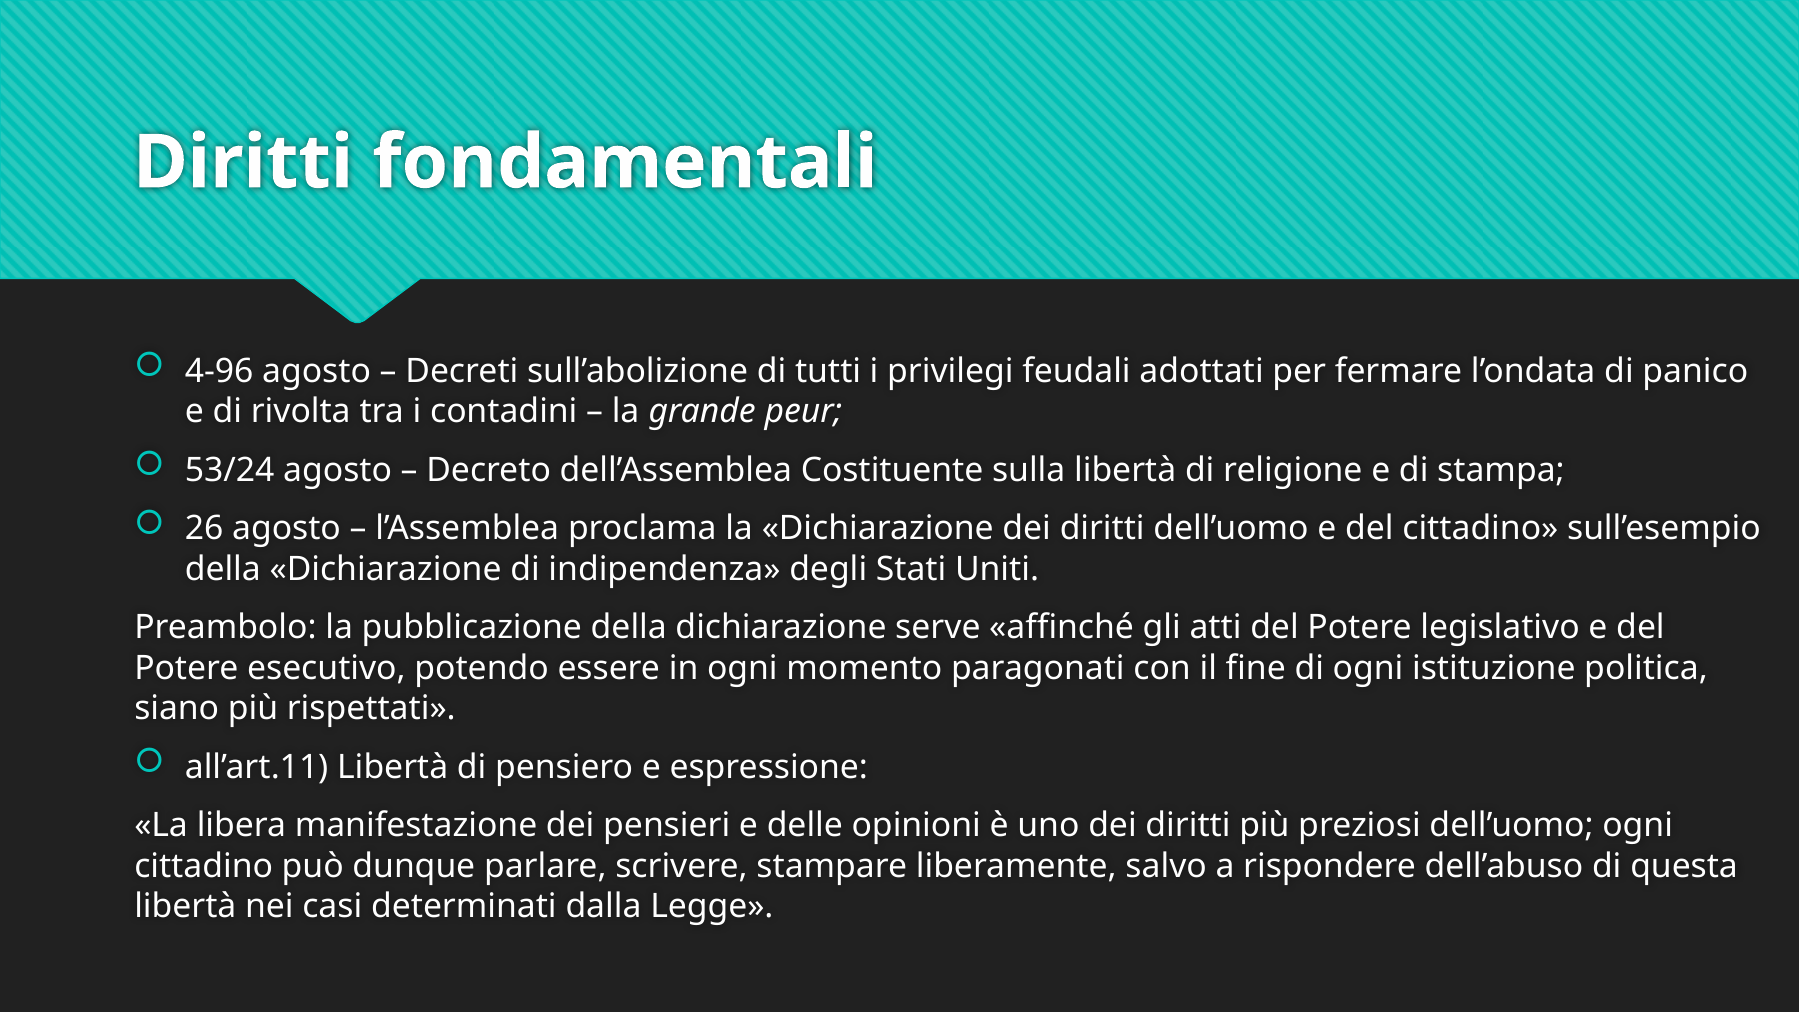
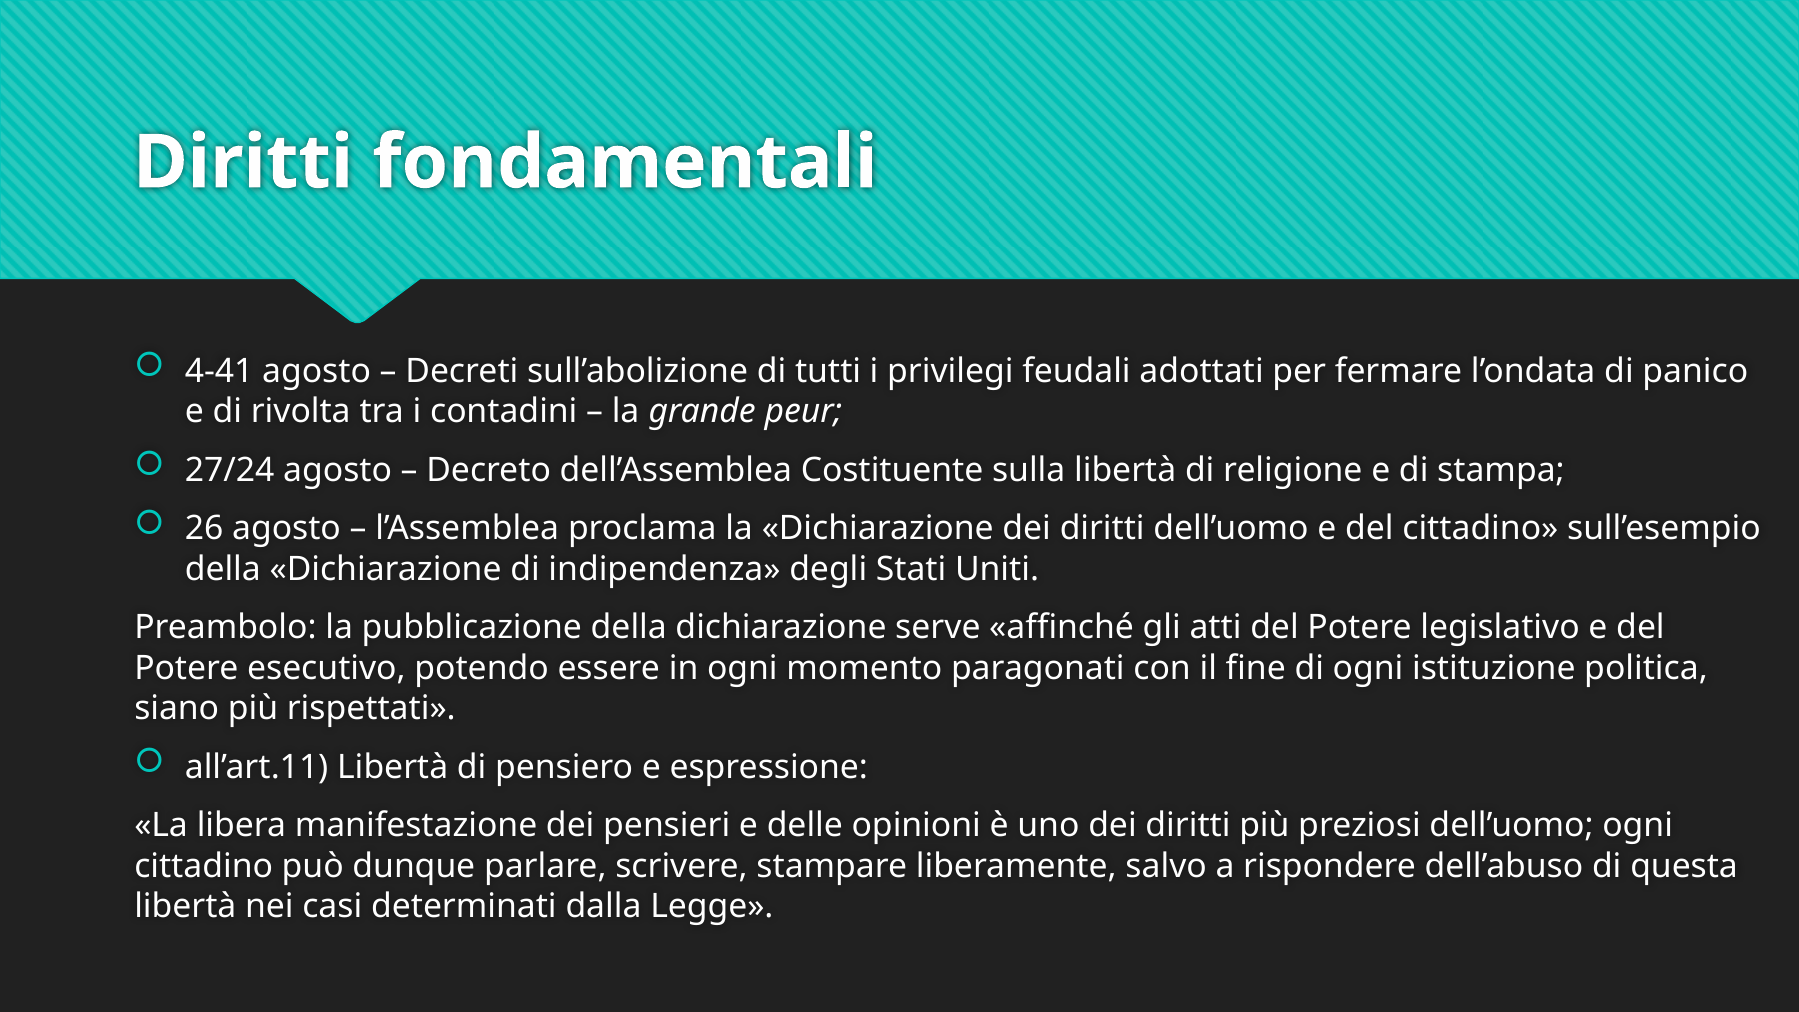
4-96: 4-96 -> 4-41 (219, 371)
53/24: 53/24 -> 27/24 (230, 470)
